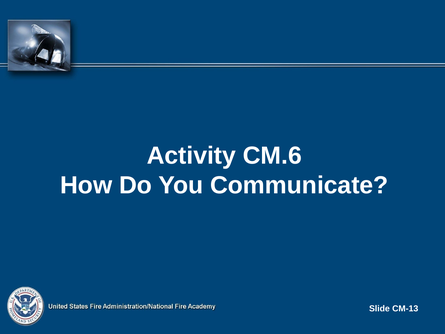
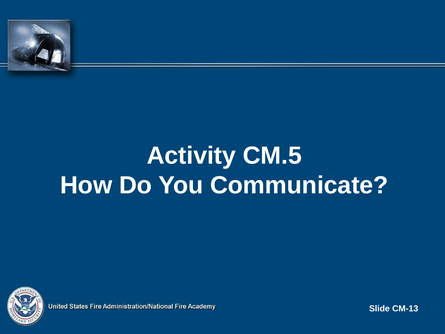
CM.6: CM.6 -> CM.5 (272, 156)
